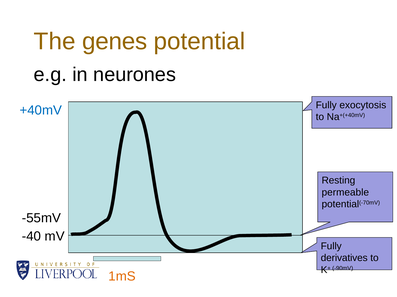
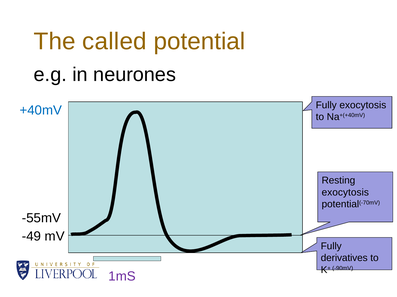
genes: genes -> called (114, 41)
permeable: permeable -> exocytosis (345, 193)
-40: -40 -> -49 (32, 237)
1mS colour: orange -> purple (122, 277)
